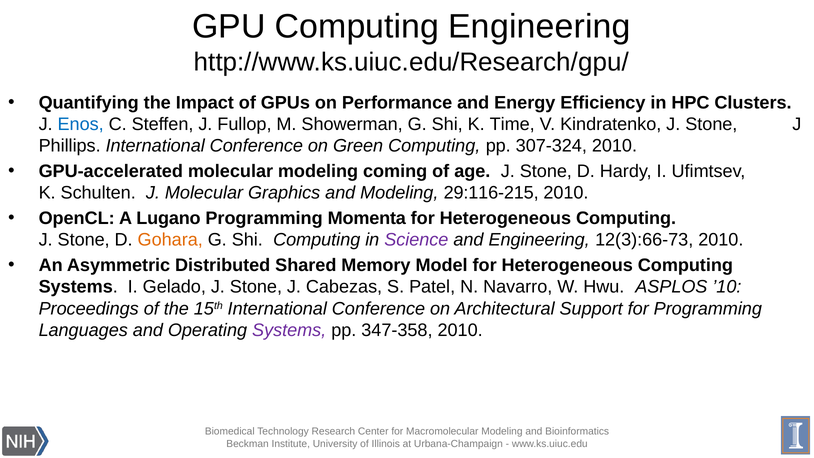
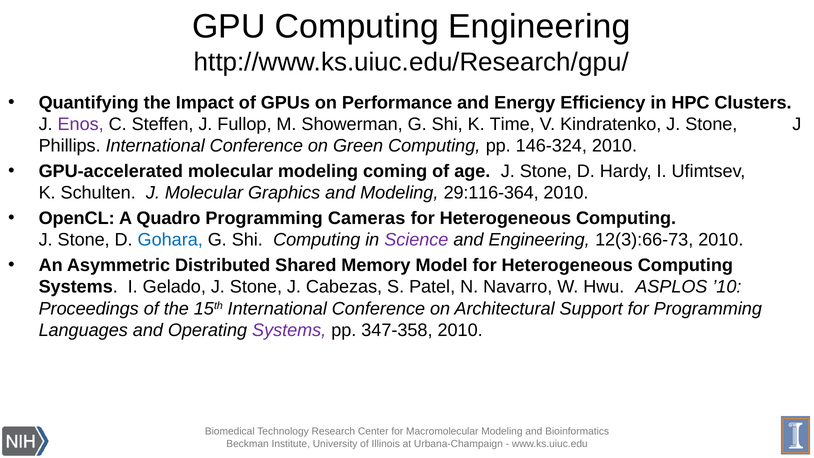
Enos colour: blue -> purple (81, 124)
307-324: 307-324 -> 146-324 (551, 146)
29:116-215: 29:116-215 -> 29:116-364 (491, 193)
Lugano: Lugano -> Quadro (168, 218)
Momenta: Momenta -> Cameras (367, 218)
Gohara colour: orange -> blue (170, 240)
